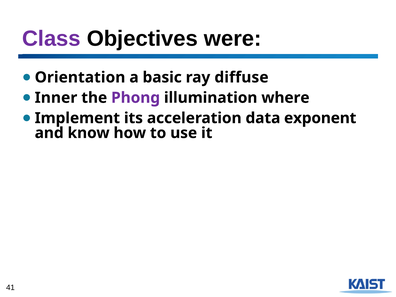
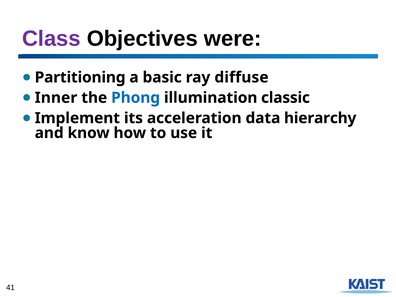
Orientation: Orientation -> Partitioning (80, 77)
Phong colour: purple -> blue (136, 98)
where: where -> classic (285, 98)
exponent: exponent -> hierarchy (320, 118)
